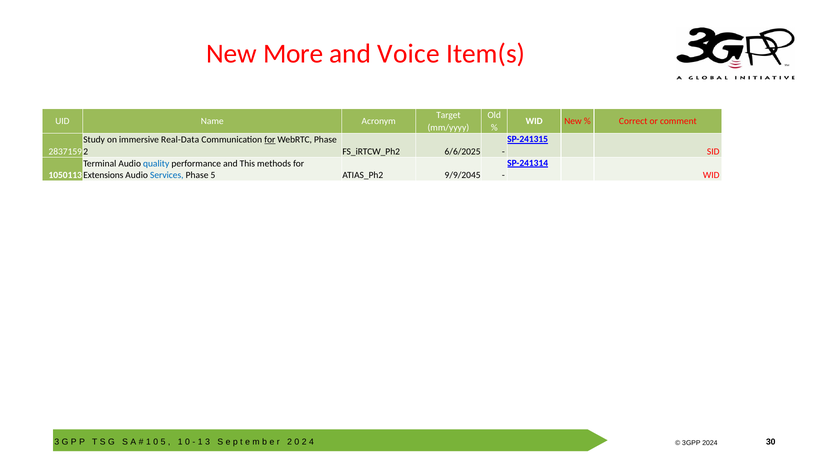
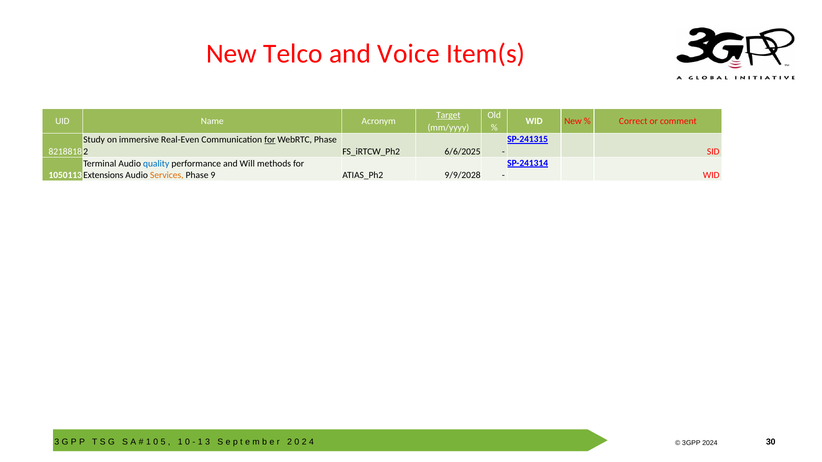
More: More -> Telco (293, 54)
Target underline: none -> present (448, 115)
Real-Data: Real-Data -> Real-Even (180, 140)
2837159: 2837159 -> 8218818 (65, 152)
This: This -> Will (247, 164)
Services colour: blue -> orange (167, 176)
Phase 5: 5 -> 9 (213, 176)
9/9/2045: 9/9/2045 -> 9/9/2028 (463, 176)
